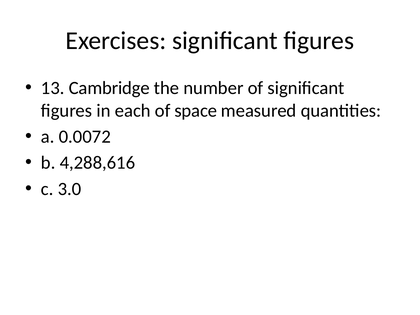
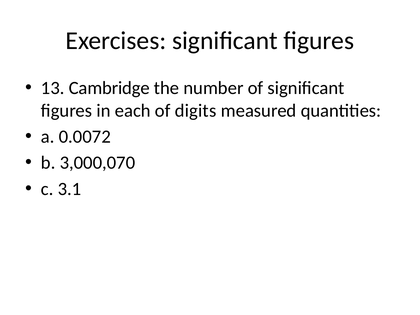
space: space -> digits (196, 111)
4,288,616: 4,288,616 -> 3,000,070 (97, 163)
3.0: 3.0 -> 3.1 (70, 189)
